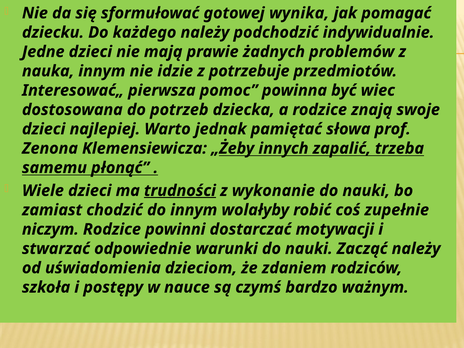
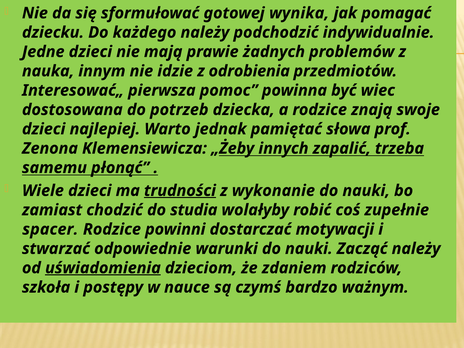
potrzebuje: potrzebuje -> odrobienia (249, 71)
do innym: innym -> studia (194, 210)
niczym: niczym -> spacer (50, 229)
uświadomienia underline: none -> present (103, 268)
